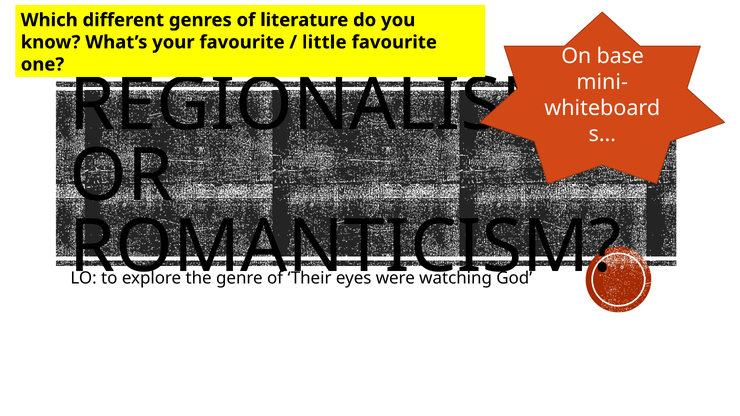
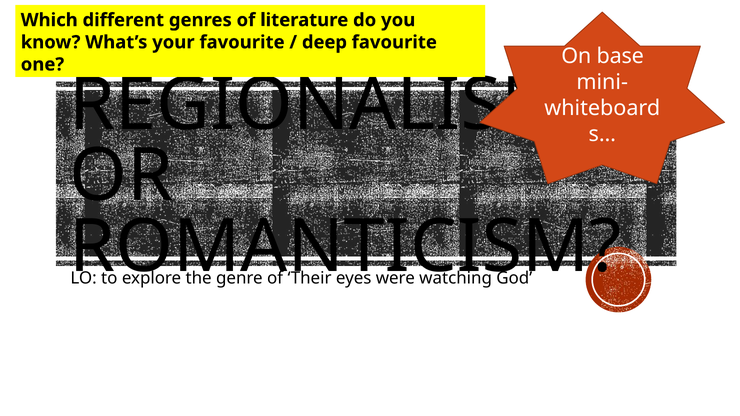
little: little -> deep (324, 42)
